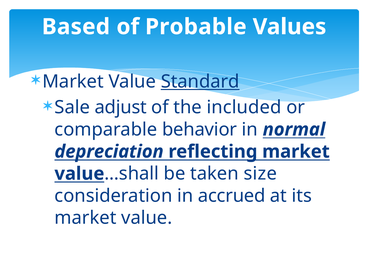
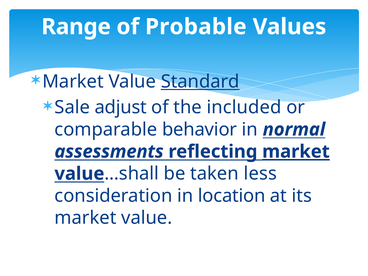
Based: Based -> Range (76, 27)
depreciation: depreciation -> assessments (109, 152)
market underline: none -> present (296, 152)
size: size -> less (260, 174)
accrued: accrued -> location (232, 196)
